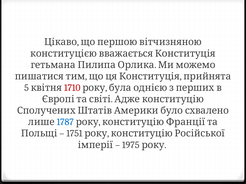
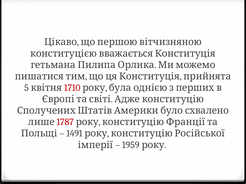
1787 colour: blue -> red (65, 122)
1751: 1751 -> 1491 (74, 134)
1975: 1975 -> 1959 (131, 145)
